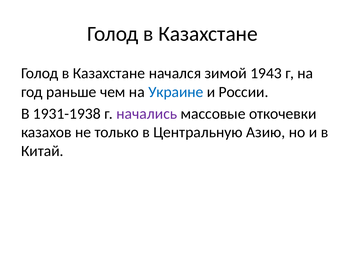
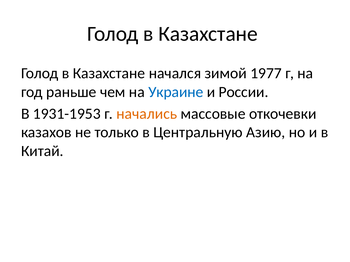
1943: 1943 -> 1977 (266, 73)
1931-1938: 1931-1938 -> 1931-1953 (67, 114)
начались colour: purple -> orange (147, 114)
